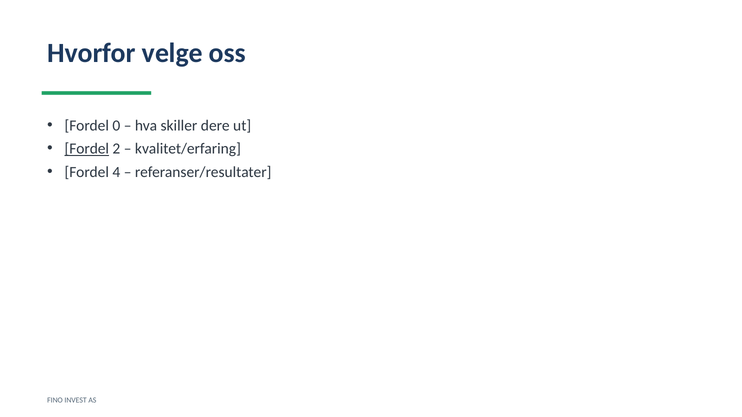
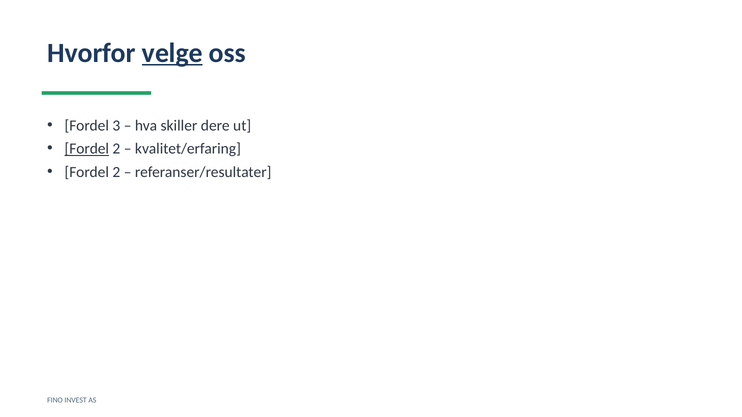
velge underline: none -> present (172, 53)
0: 0 -> 3 (116, 126)
4: 4 -> 2 (116, 172)
